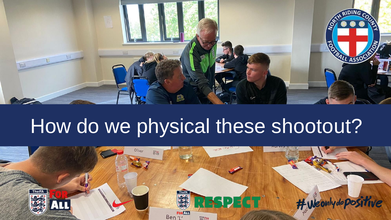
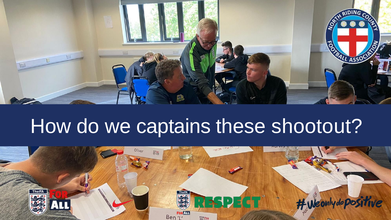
physical: physical -> captains (174, 126)
